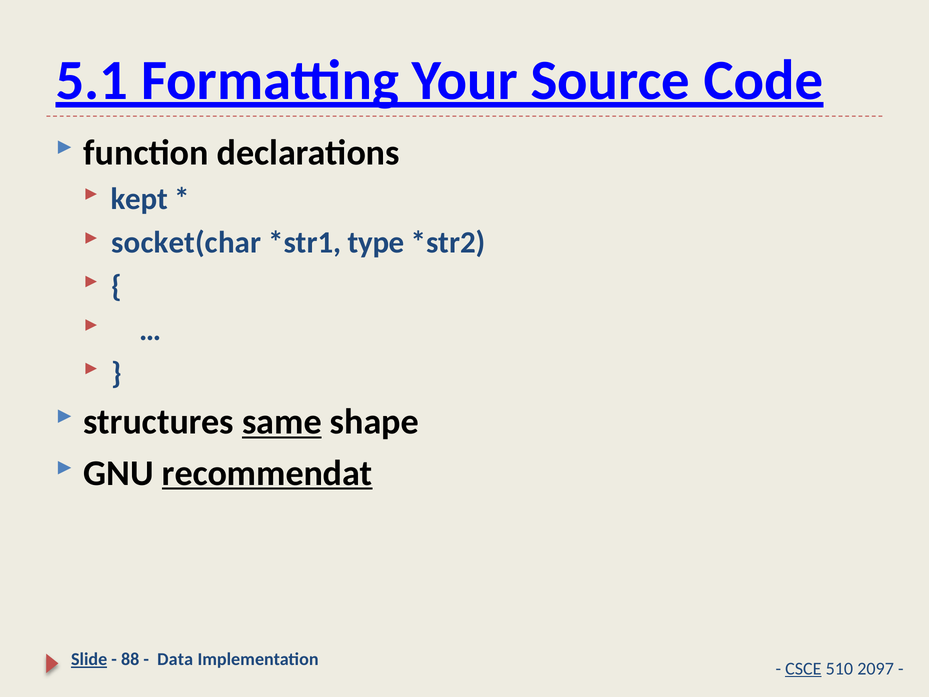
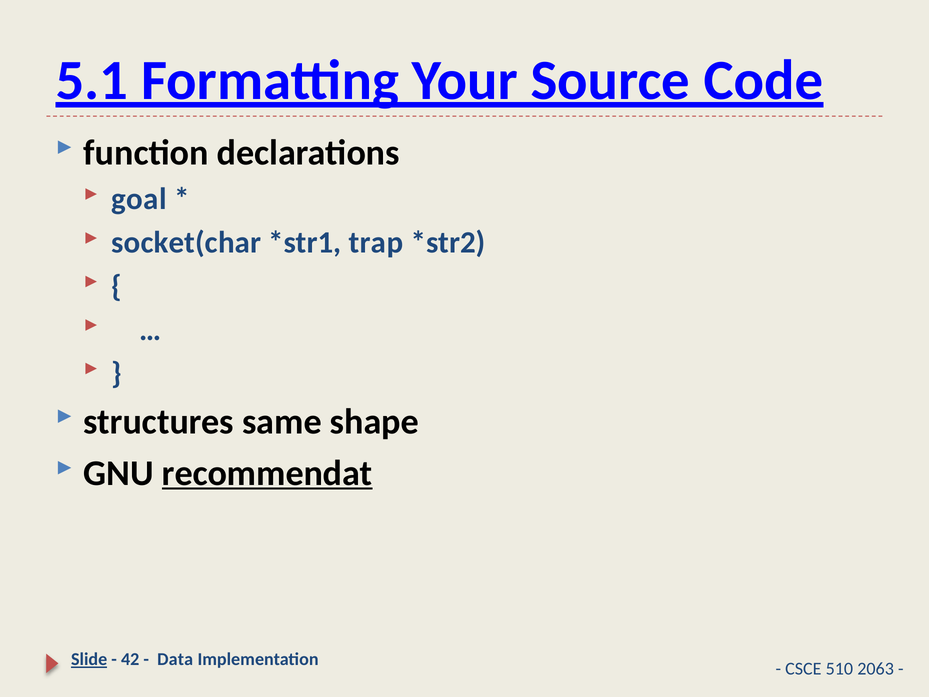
kept: kept -> goal (139, 199)
type: type -> trap (376, 243)
same underline: present -> none (282, 422)
88: 88 -> 42 (130, 659)
CSCE underline: present -> none (803, 669)
2097: 2097 -> 2063 (876, 669)
